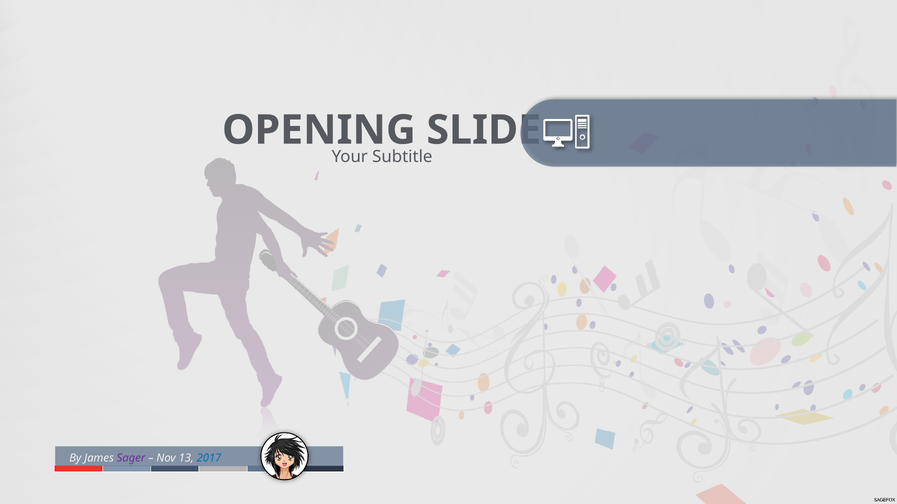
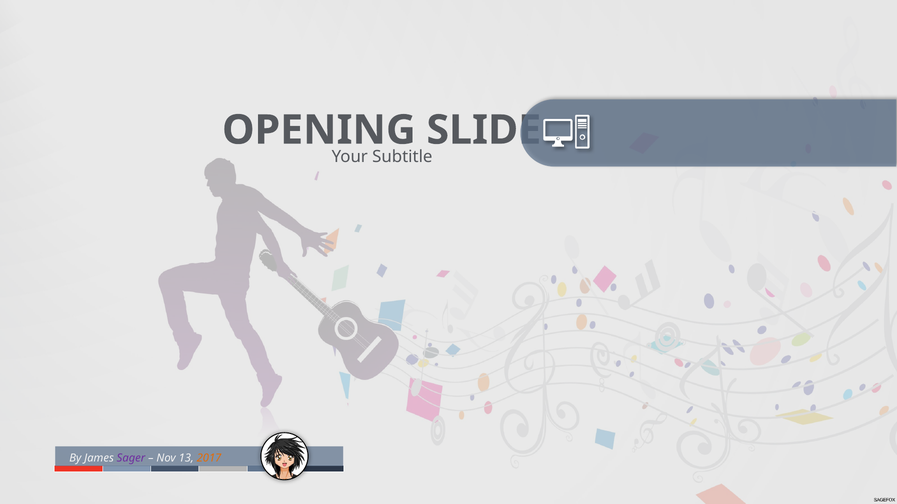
2017 colour: blue -> orange (209, 459)
